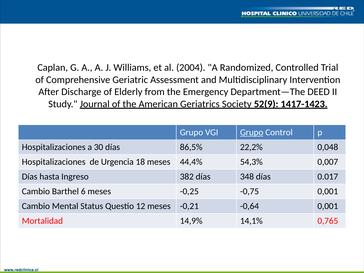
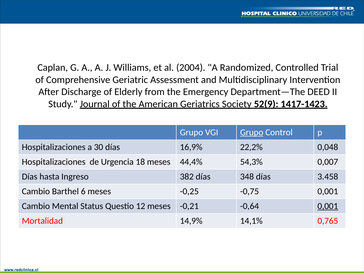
86,5%: 86,5% -> 16,9% (191, 147)
0.017: 0.017 -> 3.458 (328, 177)
0,001 underline: none -> present (328, 206)
